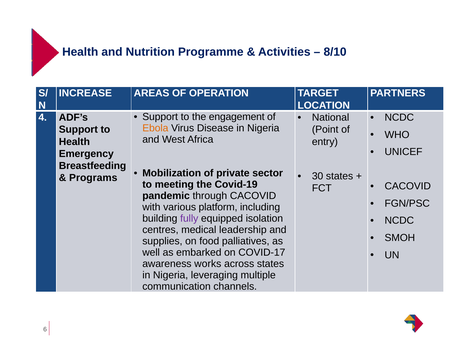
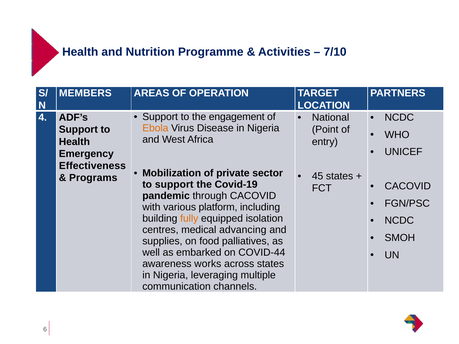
8/10: 8/10 -> 7/10 (335, 52)
INCREASE: INCREASE -> MEMBERS (85, 93)
Breastfeeding: Breastfeeding -> Effectiveness (92, 166)
30: 30 -> 45 (318, 176)
to meeting: meeting -> support (174, 185)
fully colour: purple -> orange (189, 219)
leadership: leadership -> advancing (243, 230)
COVID-17: COVID-17 -> COVID-44 (262, 253)
